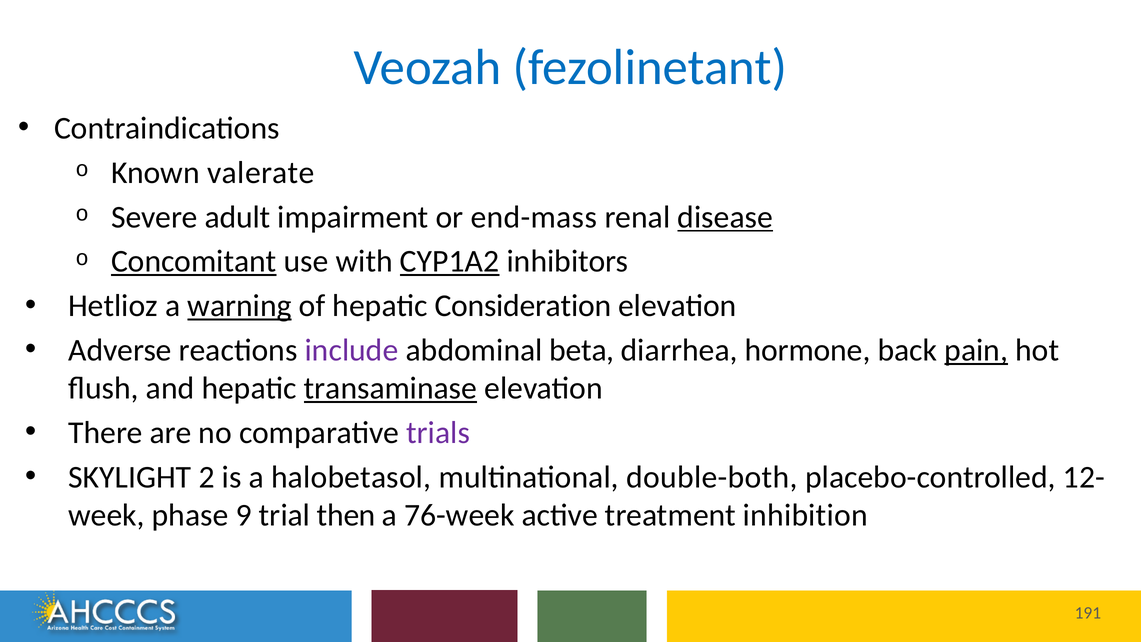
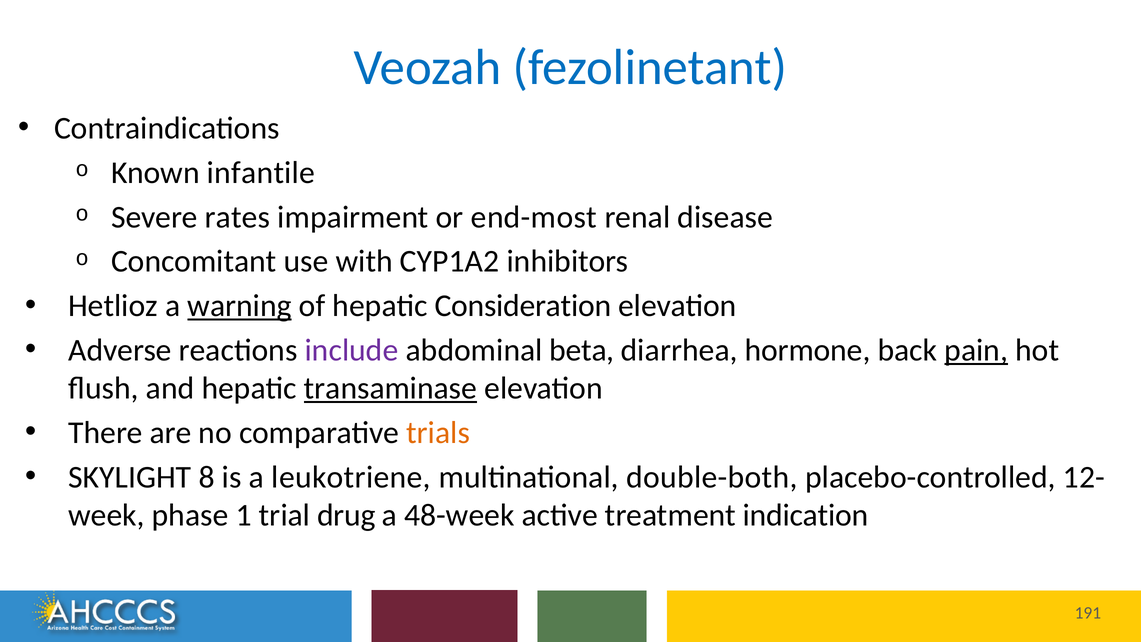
valerate: valerate -> infantile (261, 173)
adult: adult -> rates (237, 217)
end-mass: end-mass -> end-most (534, 217)
disease underline: present -> none (725, 217)
Concomitant underline: present -> none (194, 261)
CYP1A2 underline: present -> none (450, 261)
trials colour: purple -> orange (438, 433)
2: 2 -> 8 (207, 477)
halobetasol: halobetasol -> leukotriene (351, 477)
9: 9 -> 1 (244, 515)
then: then -> drug (346, 515)
76-week: 76-week -> 48-week (459, 515)
inhibition: inhibition -> indication (806, 515)
